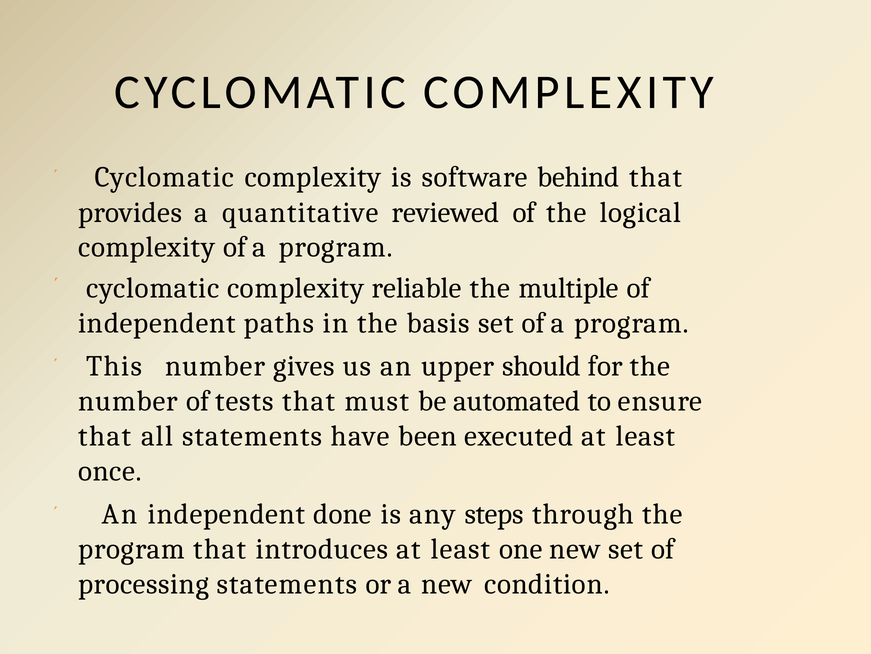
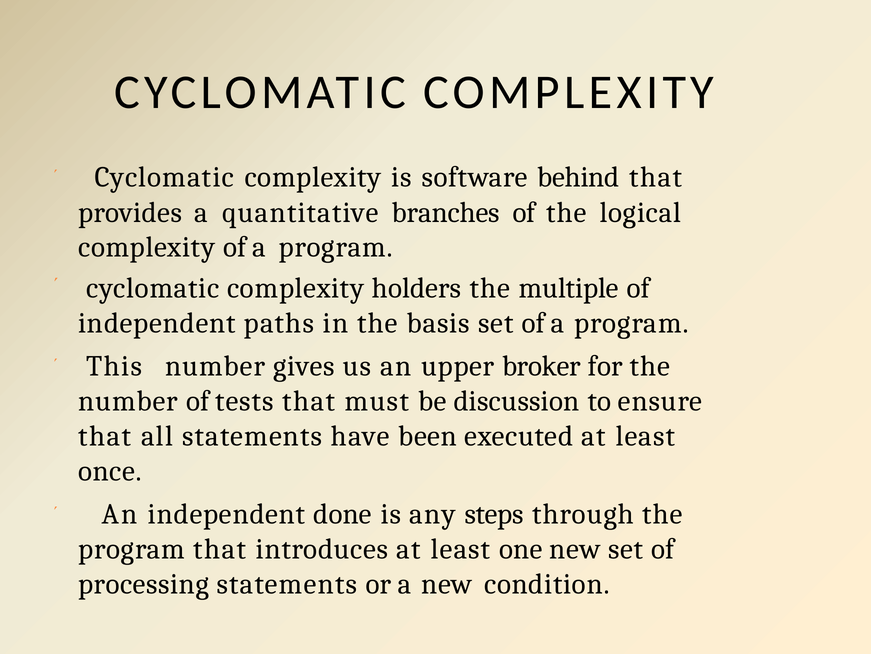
reviewed: reviewed -> branches (446, 212)
reliable: reliable -> holders (417, 288)
should: should -> broker (541, 366)
automated: automated -> discussion (517, 401)
